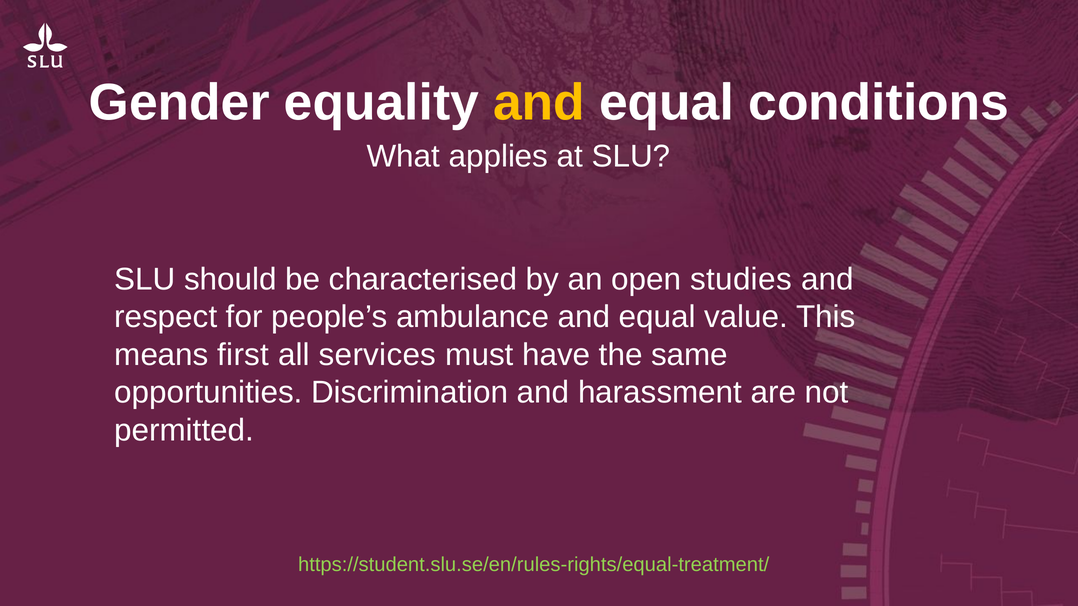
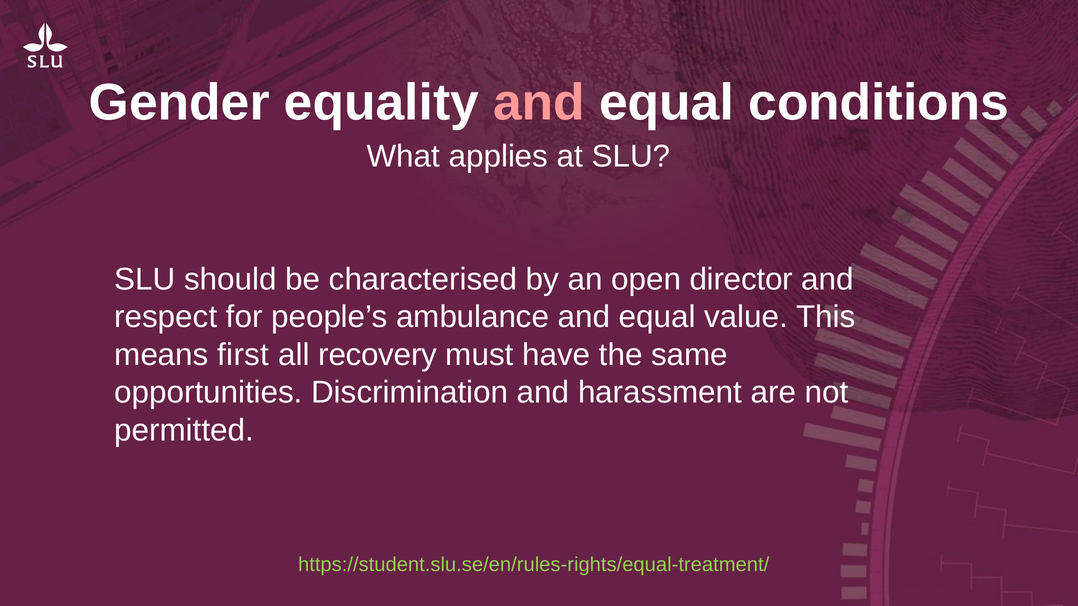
and colour: yellow -> pink (539, 103)
studies: studies -> director (741, 280)
services: services -> recovery (378, 355)
